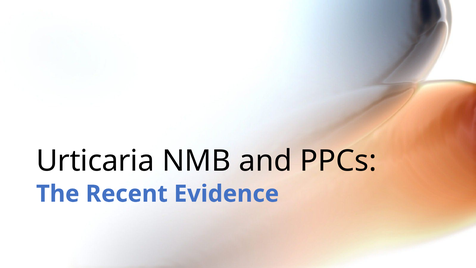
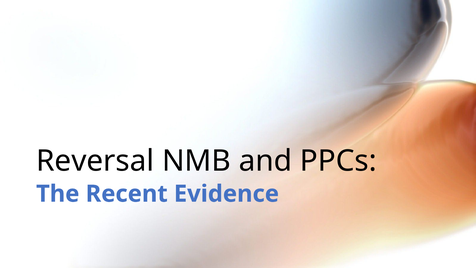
Urticaria: Urticaria -> Reversal (95, 161)
